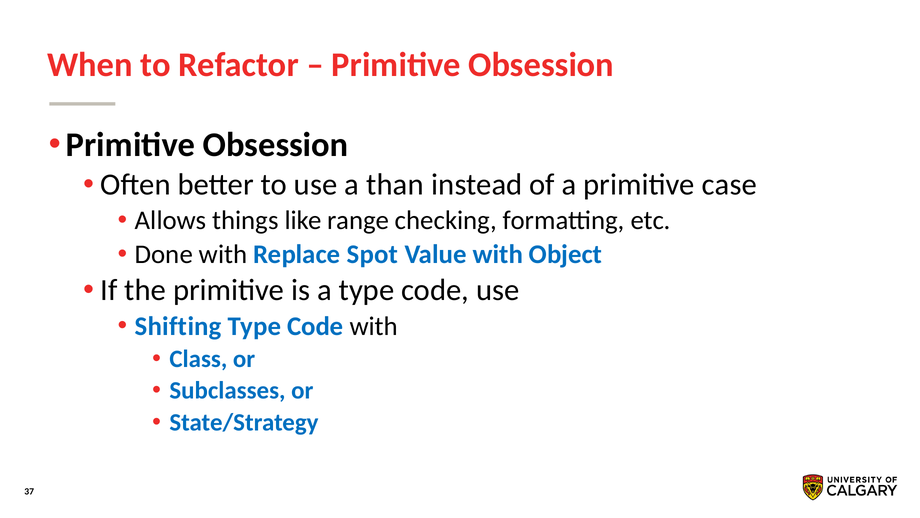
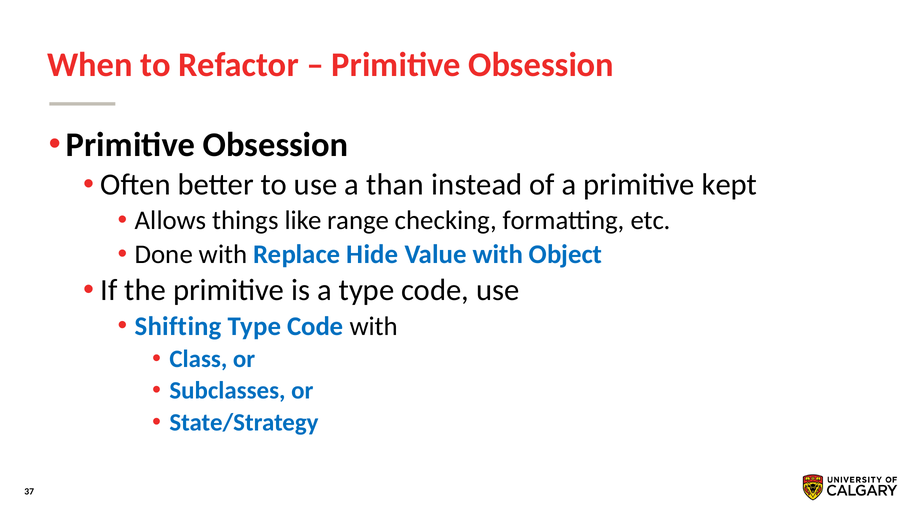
case: case -> kept (729, 185)
Spot: Spot -> Hide (372, 254)
